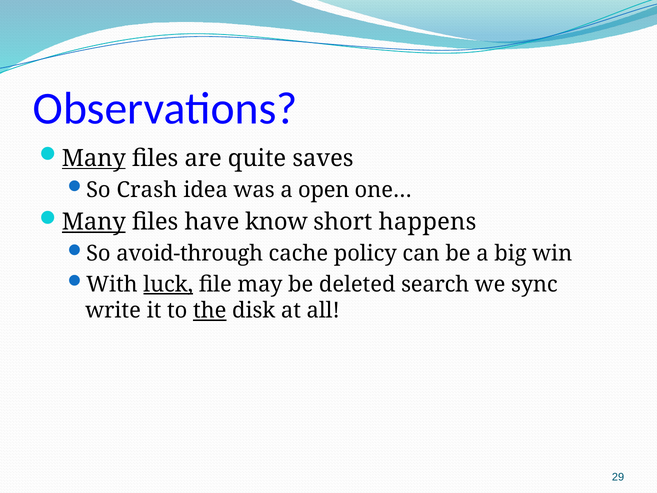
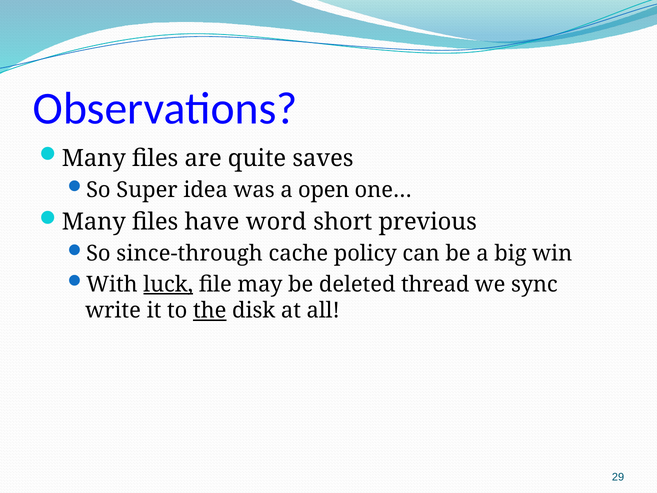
Many underline: present -> none (94, 158)
Crash: Crash -> Super (147, 190)
Many underline: present -> none (94, 222)
know: know -> word (276, 222)
happens: happens -> previous (428, 222)
avoid-through: avoid-through -> since-through (190, 254)
search: search -> thread (435, 284)
